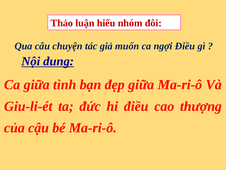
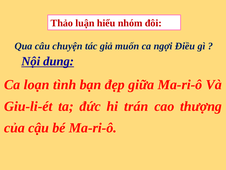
Ca giữa: giữa -> loạn (37, 84)
hi điều: điều -> trán (136, 106)
